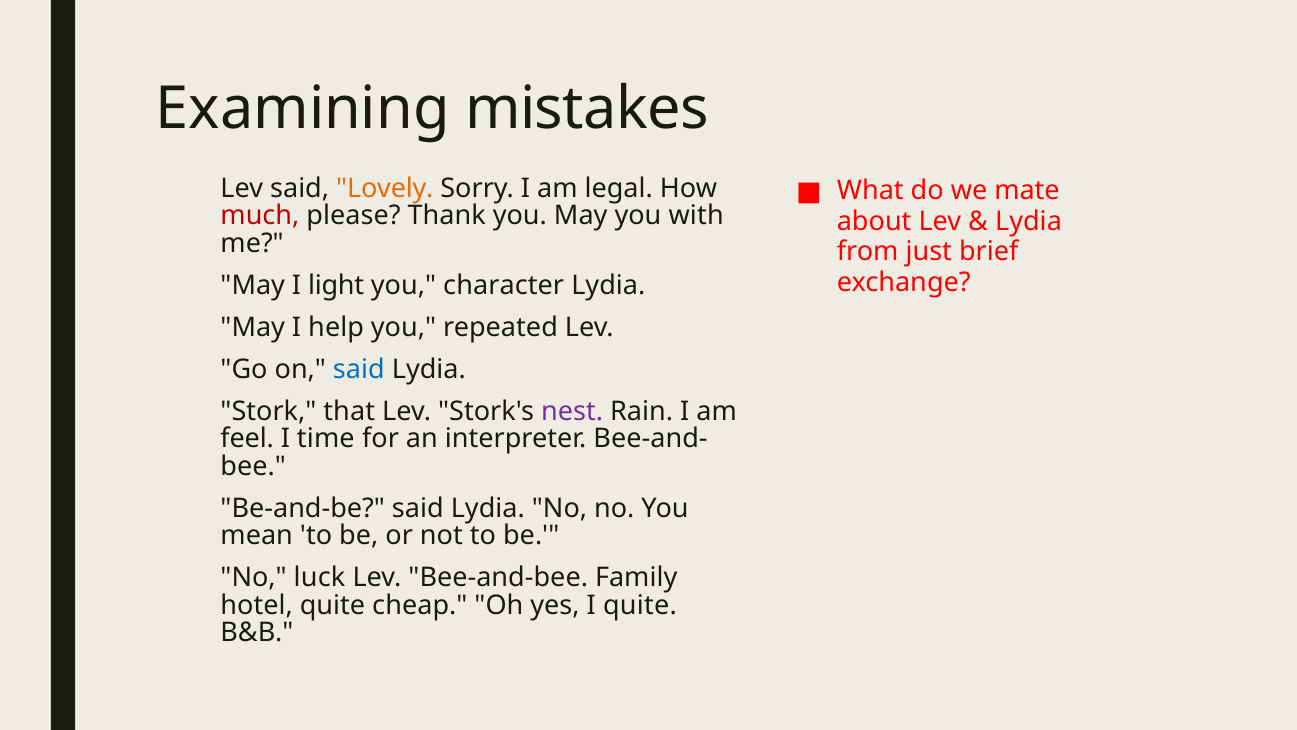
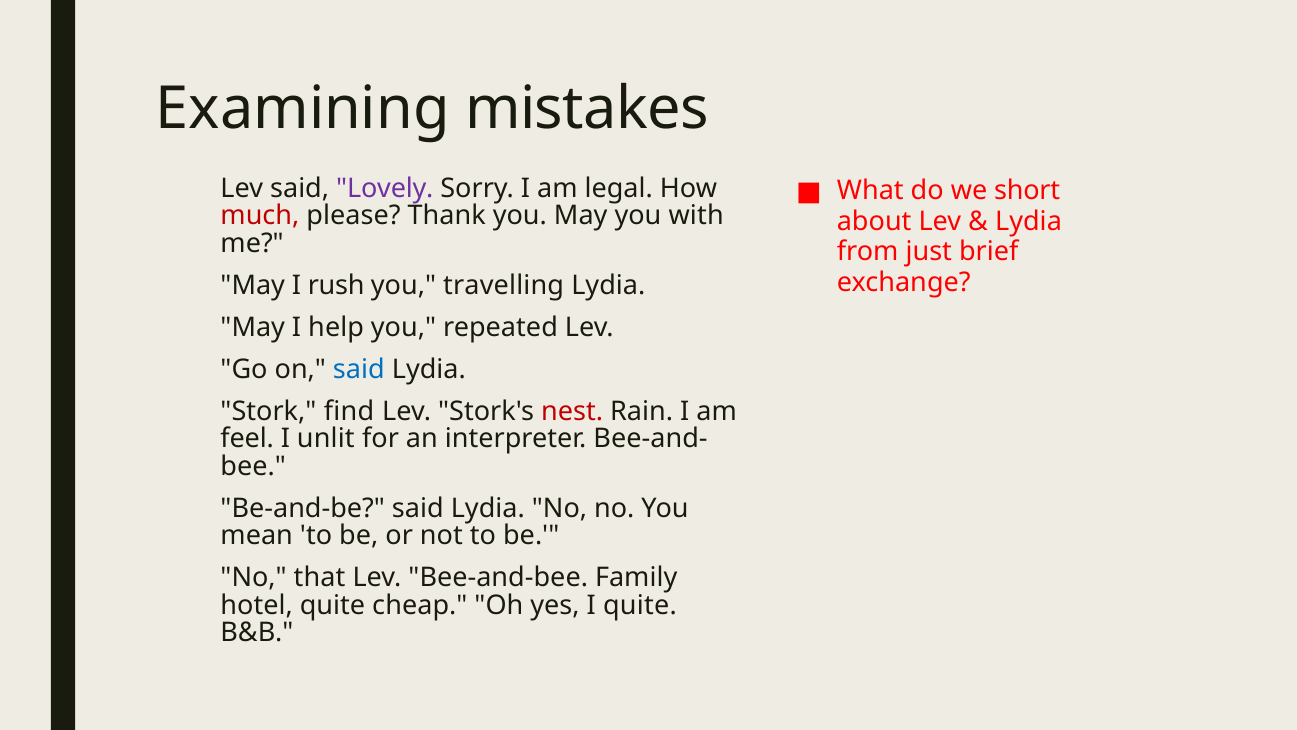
mate: mate -> short (1027, 191)
Lovely colour: orange -> purple (385, 188)
light: light -> rush (336, 285)
character: character -> travelling (504, 285)
that: that -> find (349, 411)
nest colour: purple -> red (572, 411)
time: time -> unlit (326, 439)
luck: luck -> that (320, 577)
